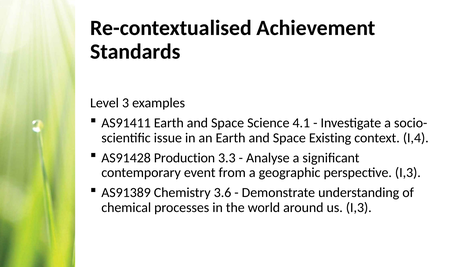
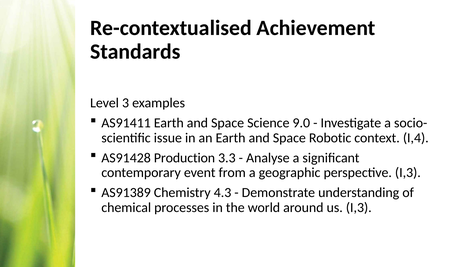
4.1: 4.1 -> 9.0 (301, 123)
Existing: Existing -> Robotic (330, 138)
3.6: 3.6 -> 4.3 (223, 193)
